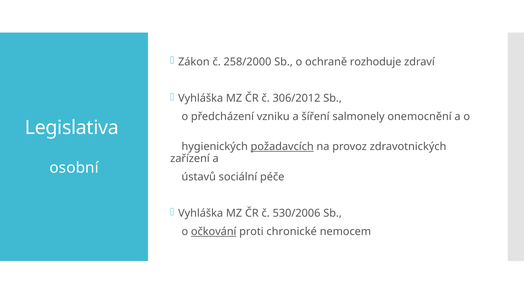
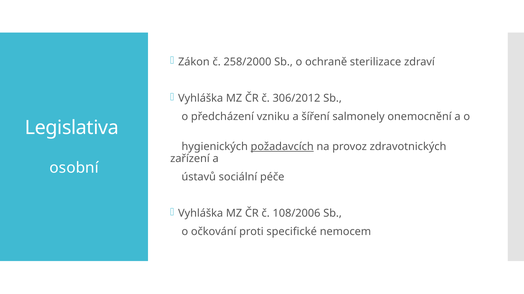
rozhoduje: rozhoduje -> sterilizace (376, 62)
530/2006: 530/2006 -> 108/2006 (296, 214)
očkování underline: present -> none (214, 232)
chronické: chronické -> specifické (292, 232)
